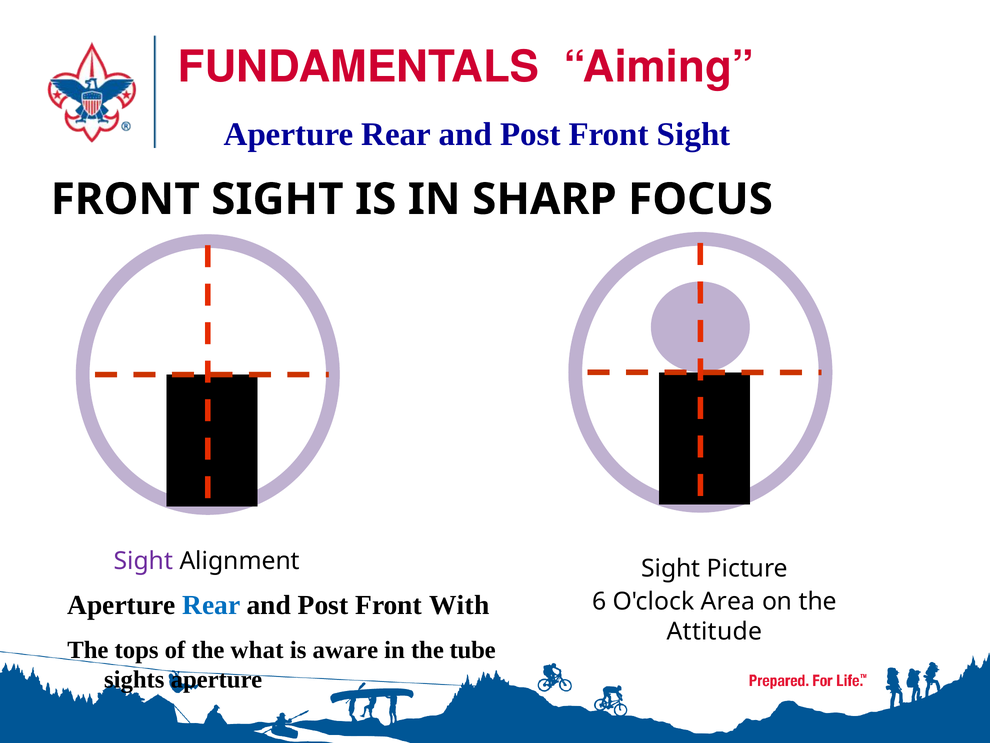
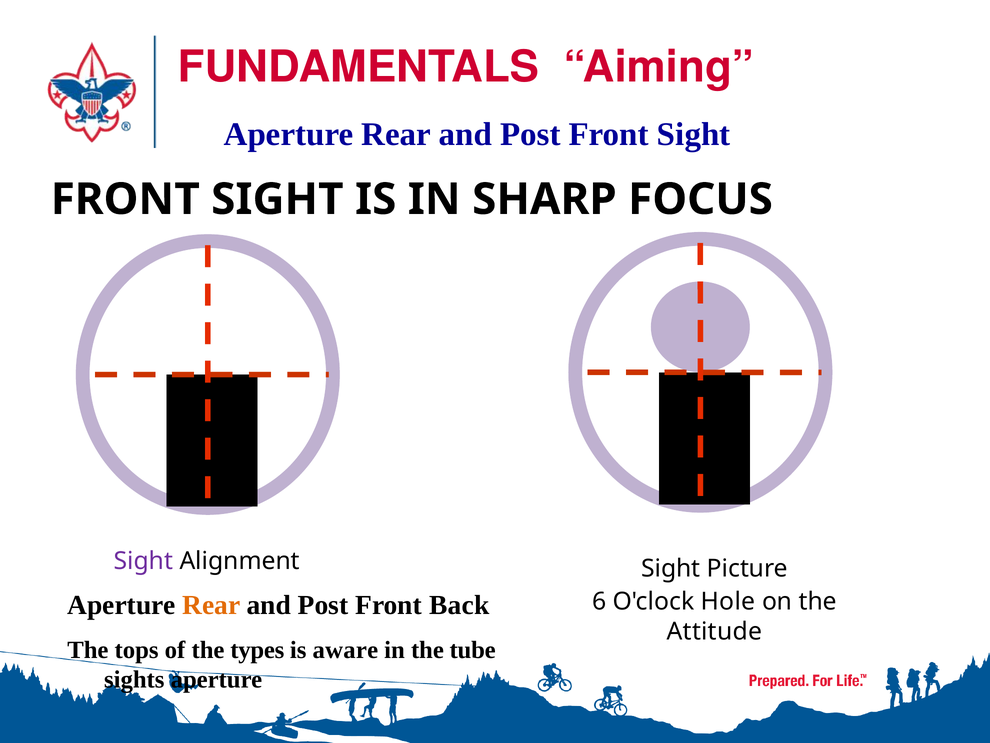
Rear colour: blue -> orange (211, 605)
With: With -> Back (459, 605)
Area: Area -> Hole (728, 601)
what: what -> types (257, 650)
